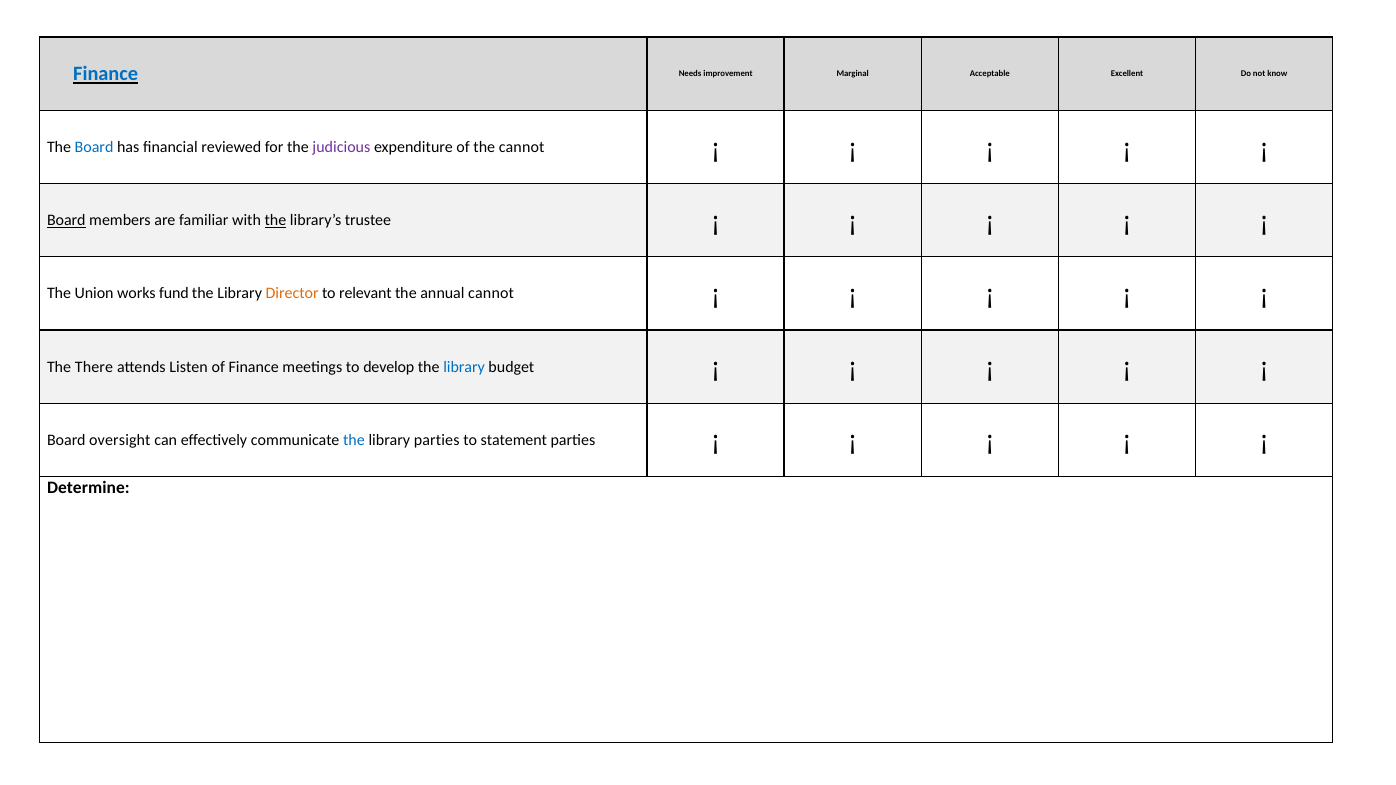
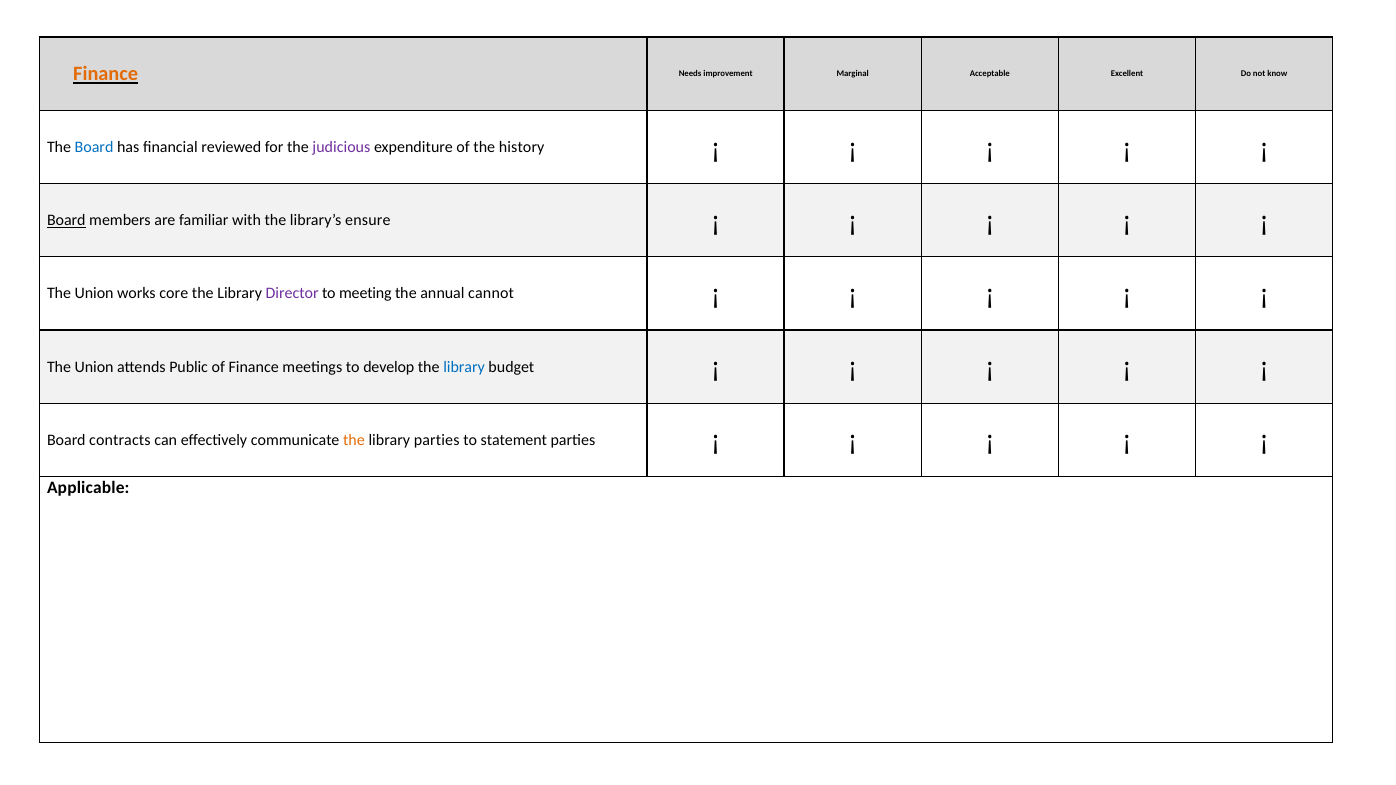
Finance colour: blue -> orange (106, 74)
the cannot: cannot -> history (522, 147)
the underline: present -> none (275, 220)
trustee: trustee -> ensure (368, 220)
fund: fund -> core (174, 294)
Director colour: orange -> purple (292, 294)
relevant: relevant -> meeting (365, 294)
There: There -> Union (94, 367)
Listen: Listen -> Public (189, 367)
oversight: oversight -> contracts (120, 440)
the colour: blue -> orange (354, 440)
Determine: Determine -> Applicable (88, 487)
